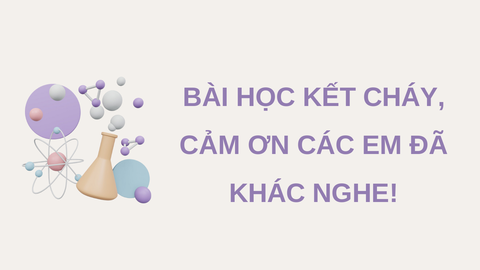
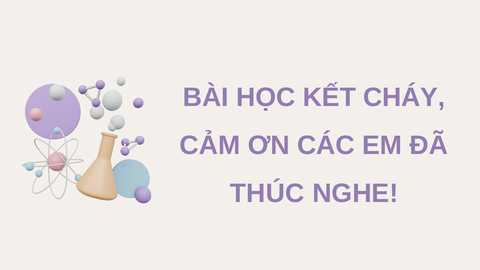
KHÁC: KHÁC -> THÚC (267, 193)
